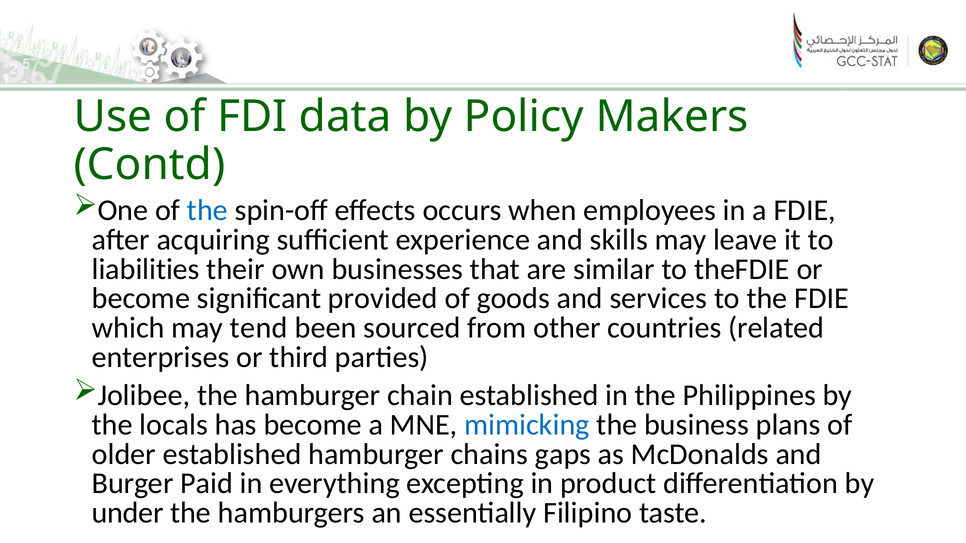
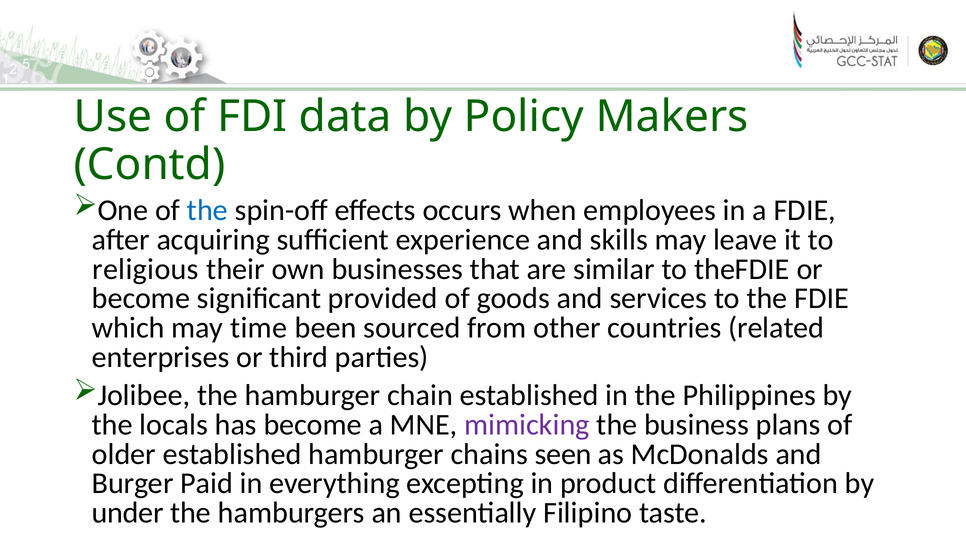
liabilities: liabilities -> religious (146, 269)
tend: tend -> time (259, 328)
mimicking colour: blue -> purple (527, 425)
gaps: gaps -> seen (563, 454)
